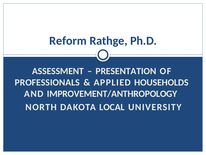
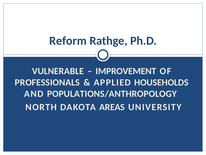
ASSESSMENT: ASSESSMENT -> VULNERABLE (58, 71)
PRESENTATION: PRESENTATION -> IMPROVEMENT (126, 71)
IMPROVEMENT/ANTHROPOLOGY: IMPROVEMENT/ANTHROPOLOGY -> POPULATIONS/ANTHROPOLOGY (112, 94)
LOCAL: LOCAL -> AREAS (112, 107)
